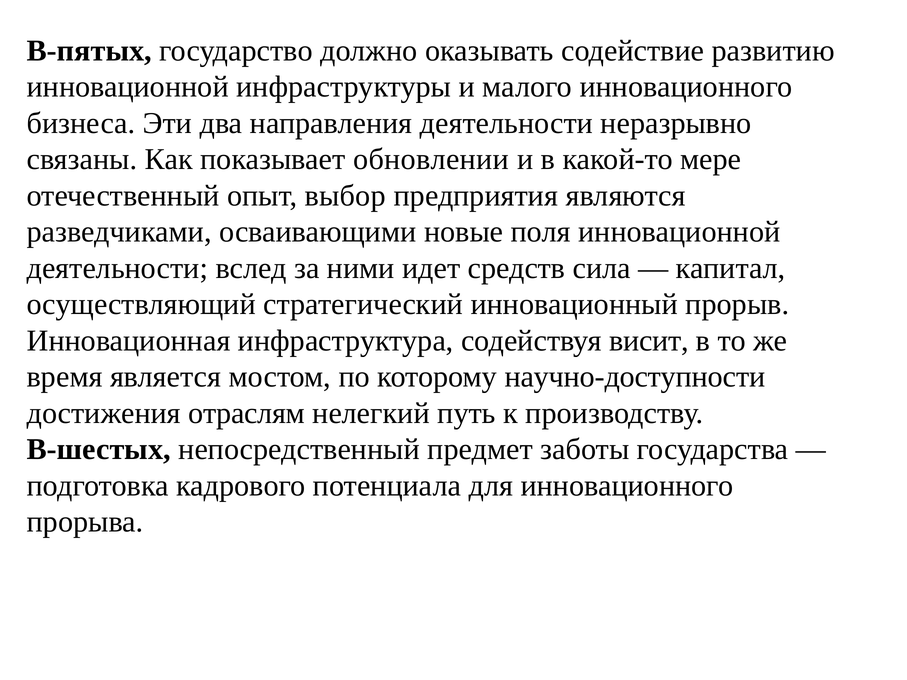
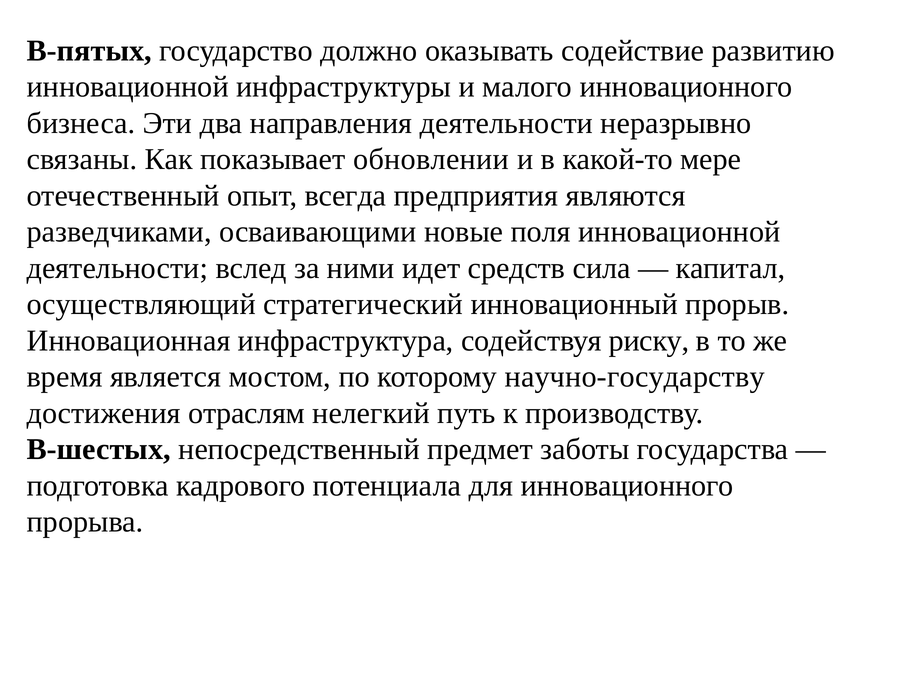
выбор: выбор -> всегда (345, 196)
висит: висит -> риску (649, 341)
научно-доступности: научно-доступности -> научно-государству (635, 377)
